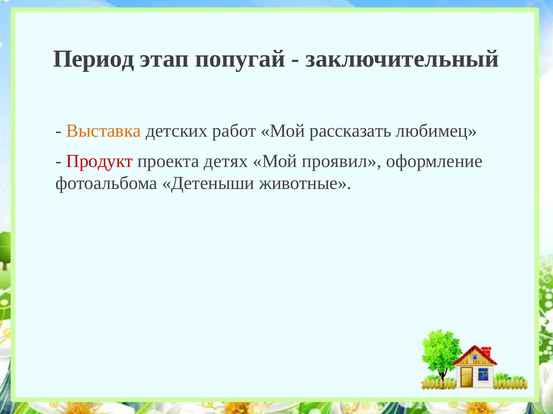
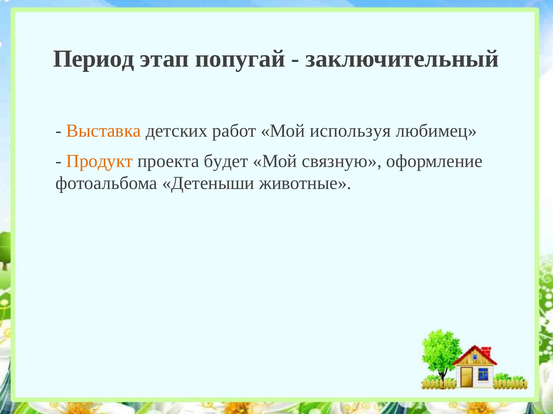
рассказать: рассказать -> используя (350, 131)
Продукт colour: red -> orange (100, 161)
детях: детях -> будет (226, 161)
проявил: проявил -> связную (342, 161)
